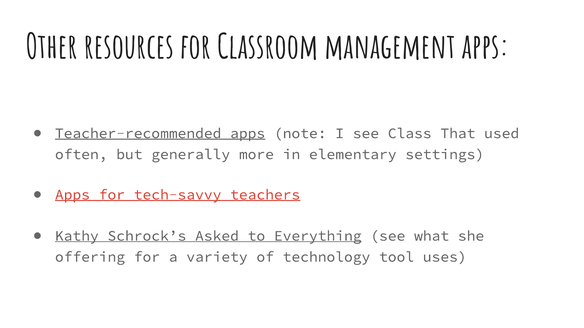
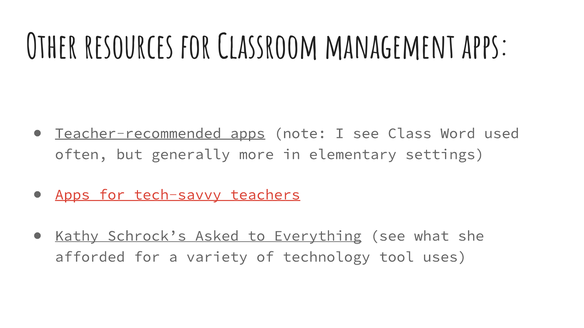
That: That -> Word (458, 134)
offering: offering -> afforded (90, 257)
